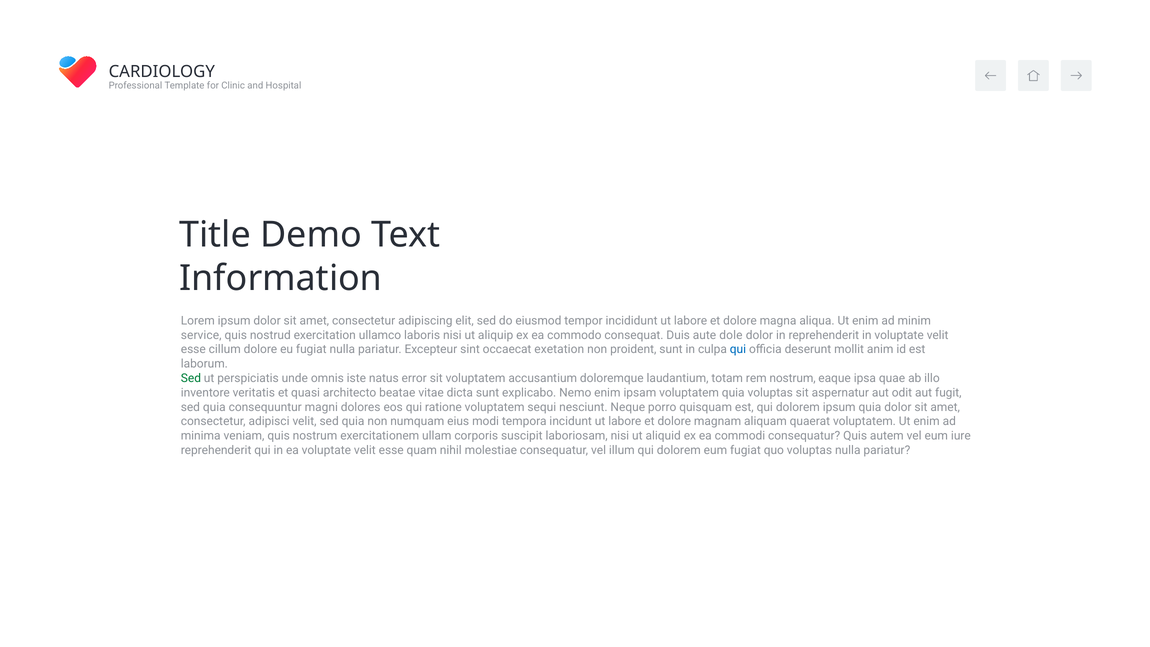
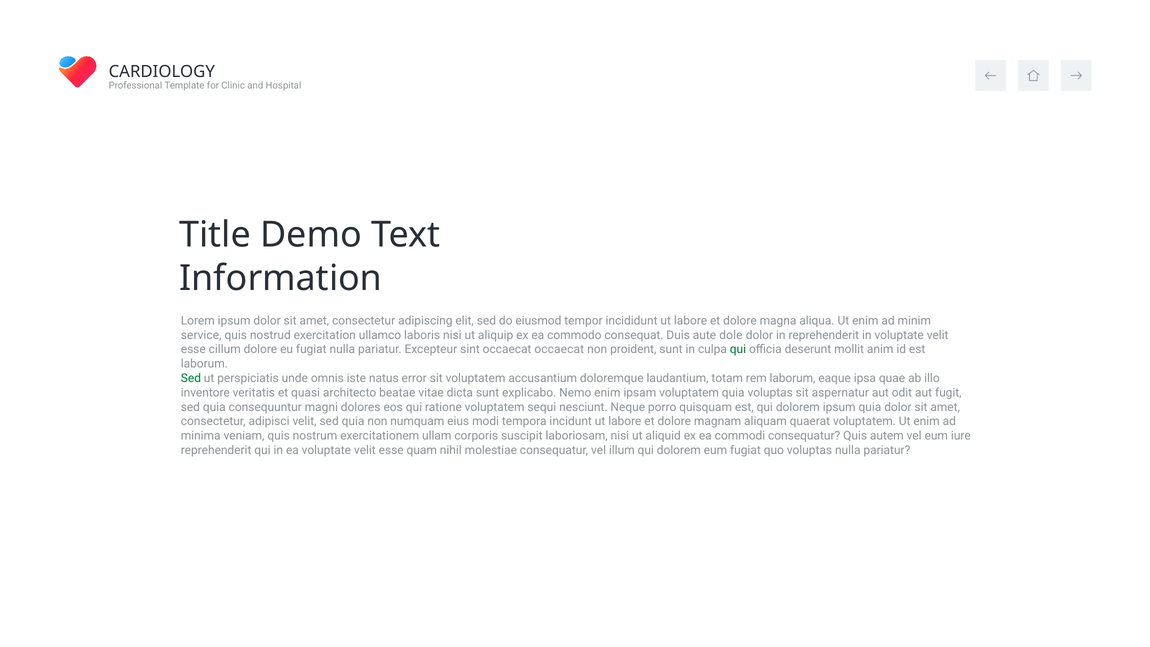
occaecat exetation: exetation -> occaecat (559, 349)
qui colour: blue -> green (738, 349)
rem nostrum: nostrum -> laborum (793, 378)
